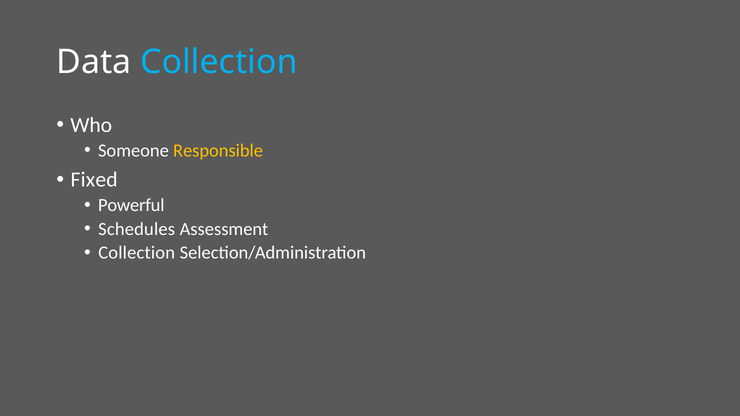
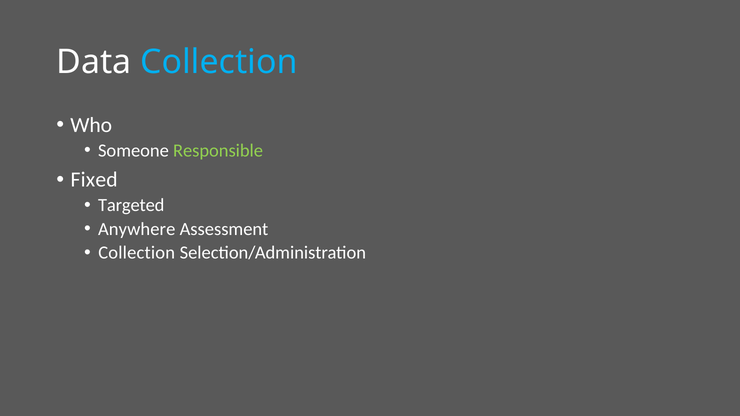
Responsible colour: yellow -> light green (218, 151)
Powerful: Powerful -> Targeted (131, 205)
Schedules: Schedules -> Anywhere (137, 229)
